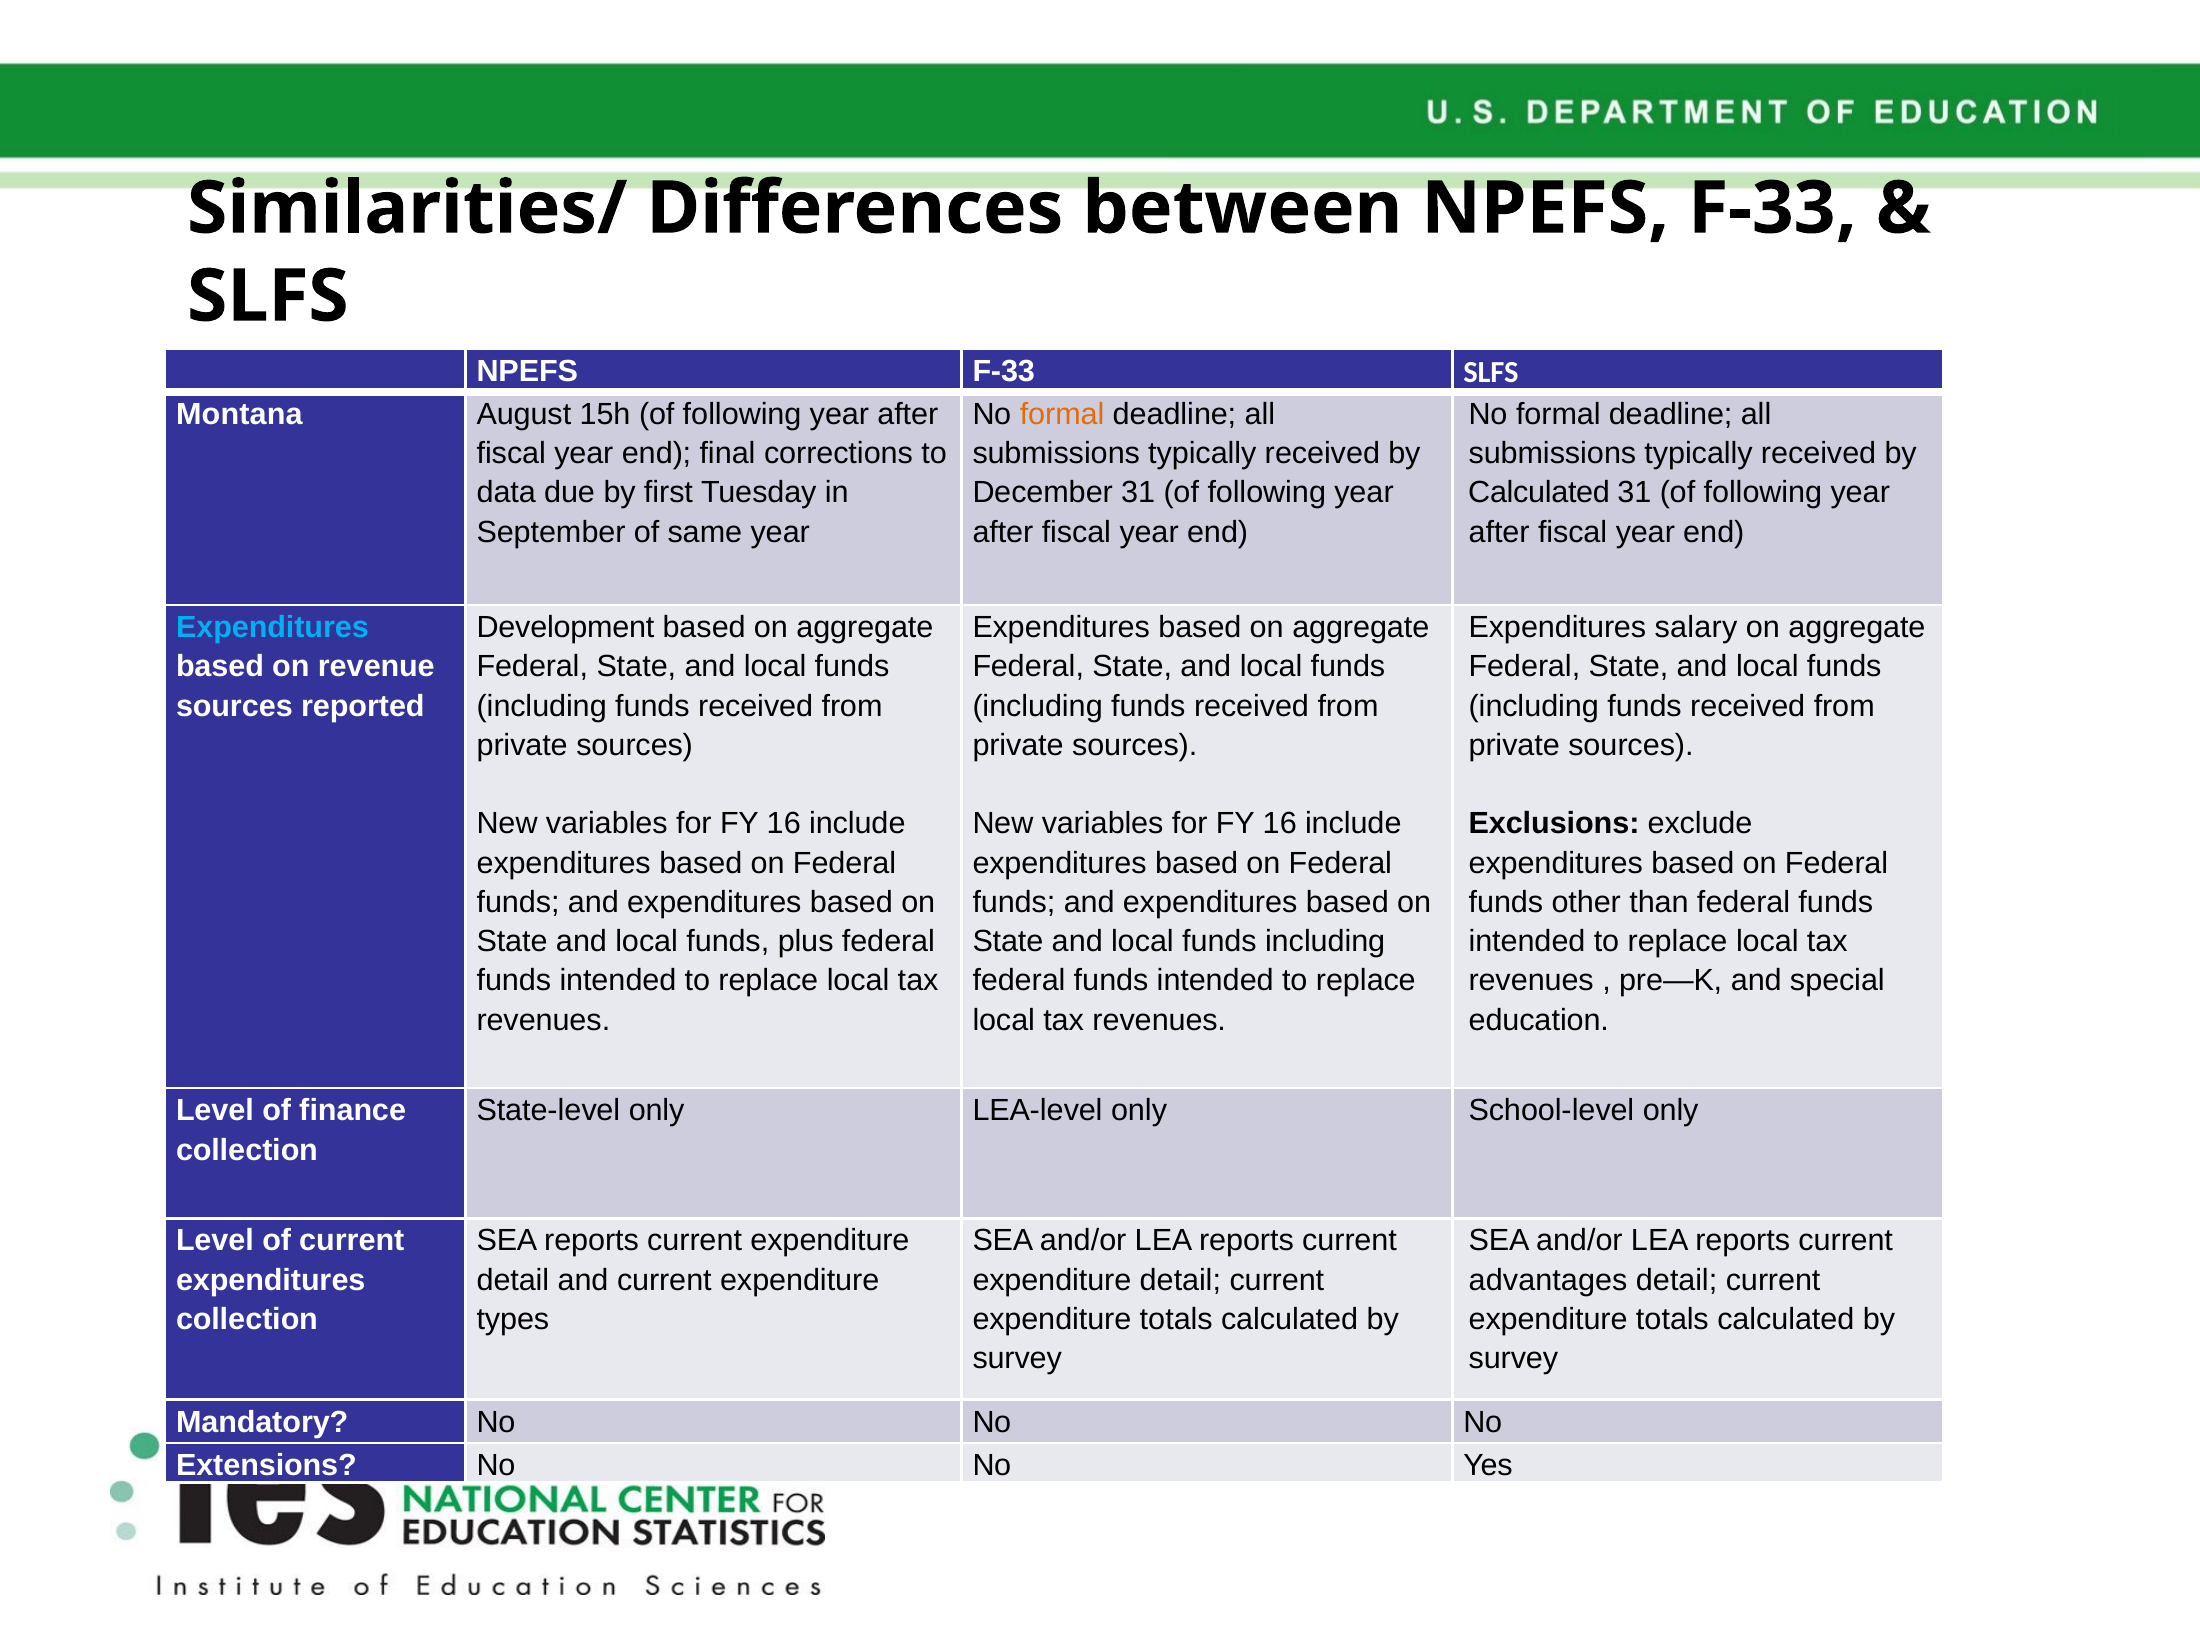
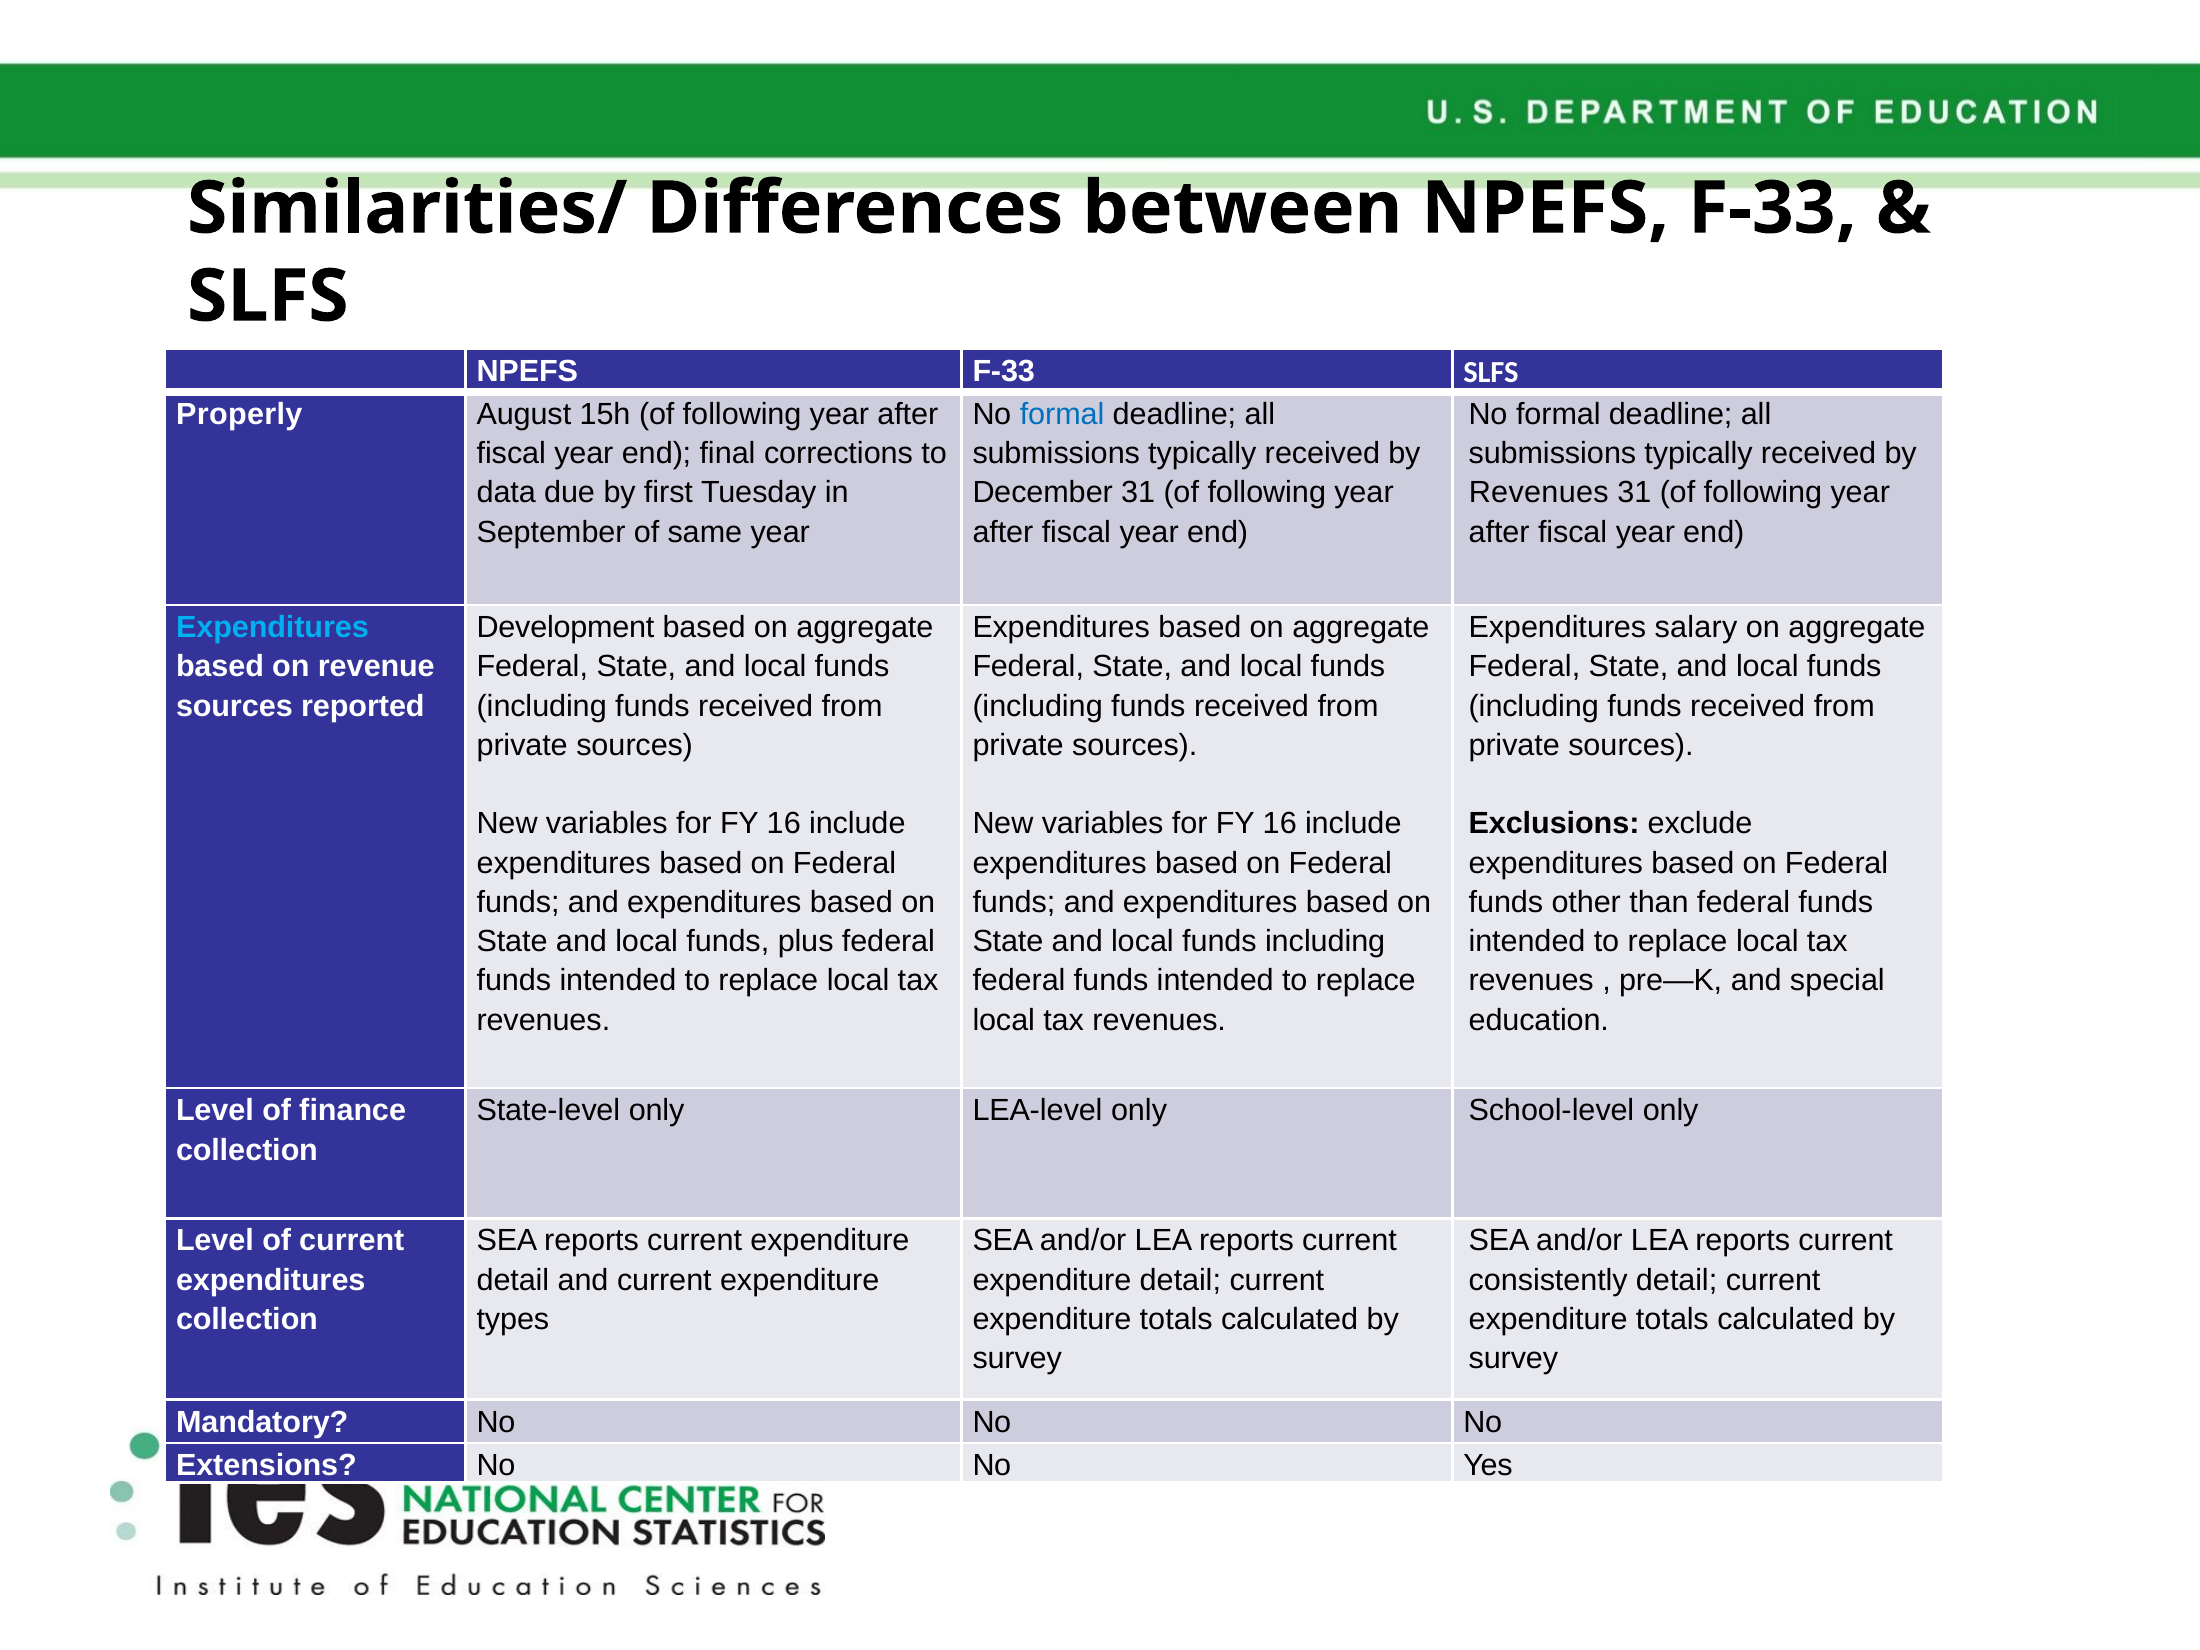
Montana: Montana -> Properly (239, 414)
formal colour: orange -> blue (1062, 414)
Calculated: Calculated -> Revenues (1539, 493)
advantages: advantages -> consistently (1548, 1280)
